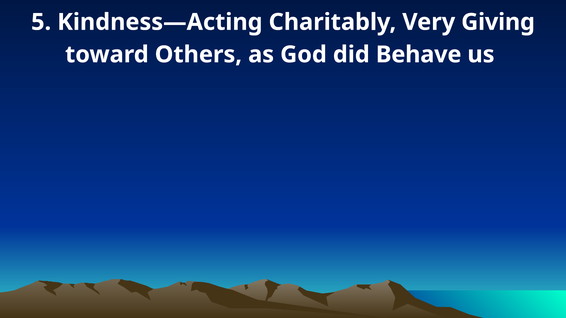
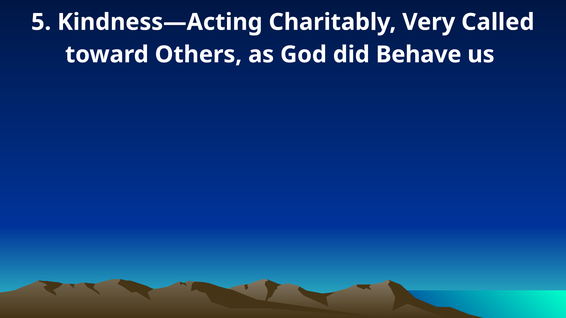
Giving: Giving -> Called (498, 22)
